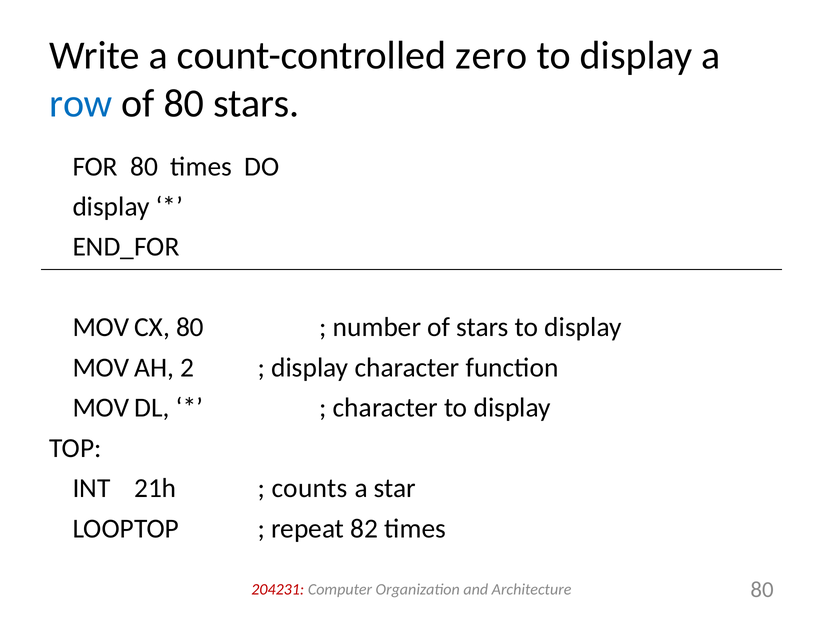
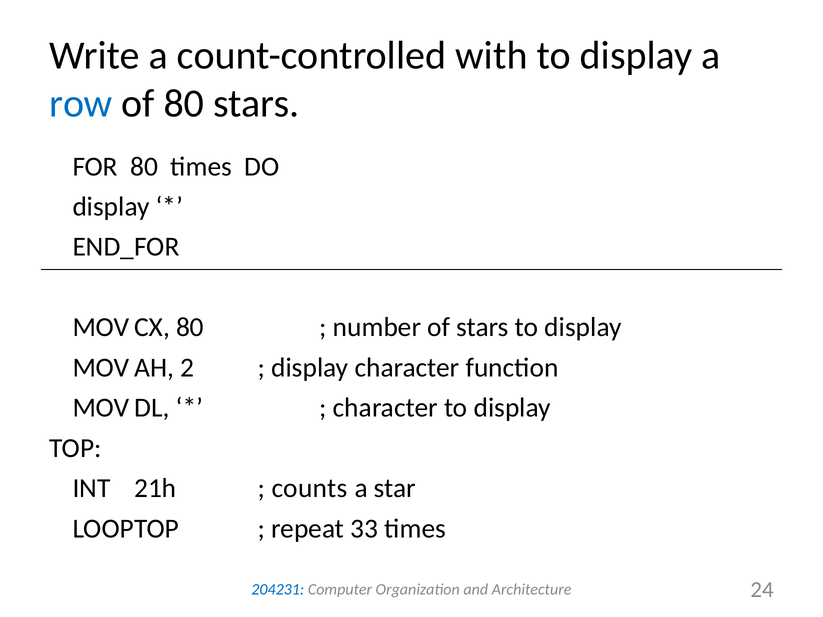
zero: zero -> with (491, 56)
82: 82 -> 33 (364, 529)
204231 colour: red -> blue (278, 590)
Architecture 80: 80 -> 24 (762, 590)
